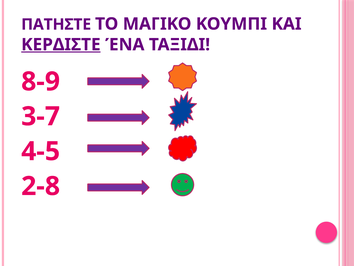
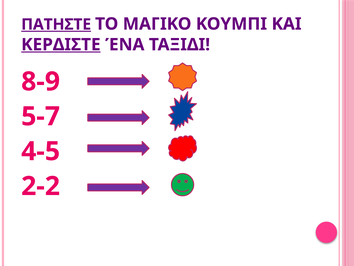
ΠΑΤΗΣΤΕ underline: none -> present (56, 24)
3-7: 3-7 -> 5-7 (41, 116)
2-8: 2-8 -> 2-2 (41, 186)
